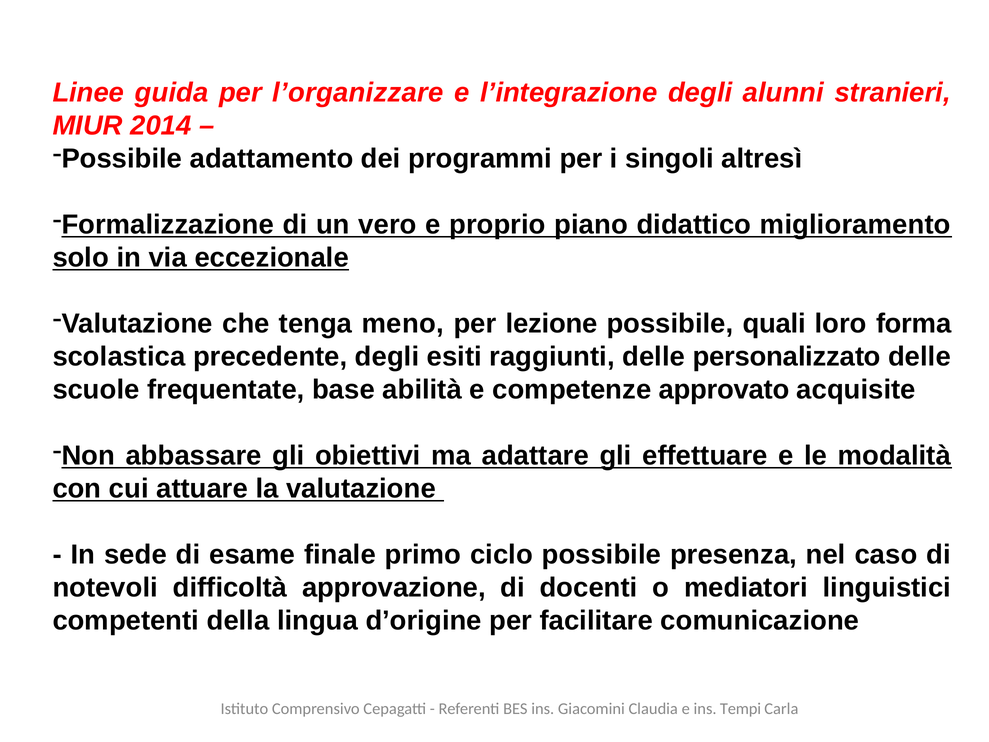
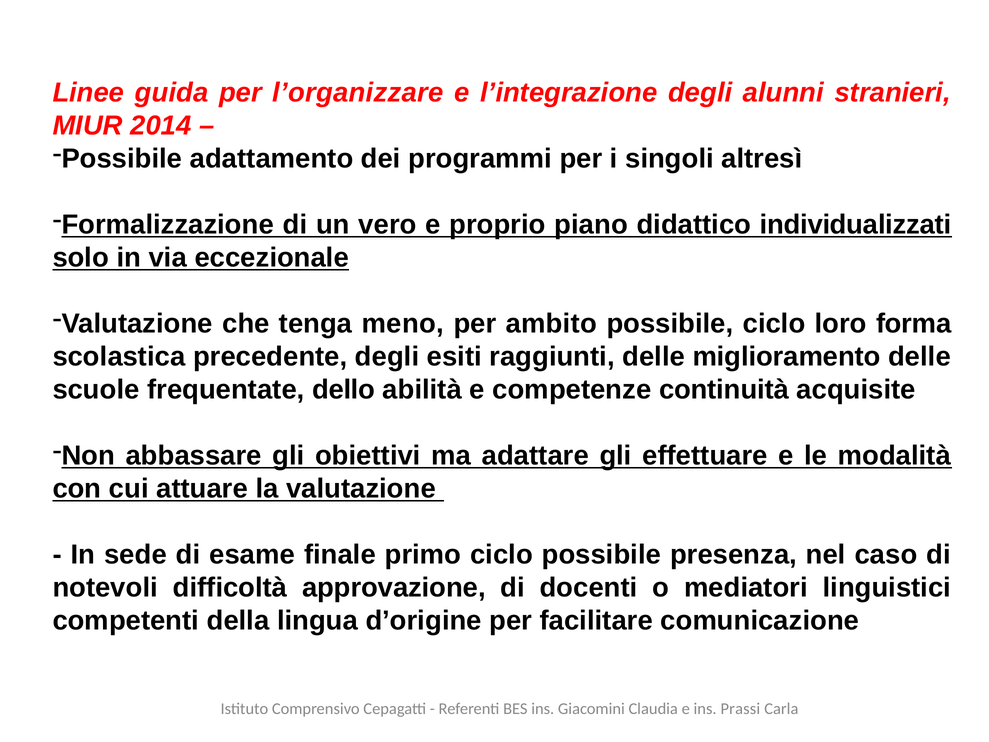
miglioramento: miglioramento -> individualizzati (856, 224)
lezione: lezione -> ambito (551, 323)
possibile quali: quali -> ciclo (774, 323)
personalizzato: personalizzato -> miglioramento (787, 356)
base: base -> dello (344, 389)
approvato: approvato -> continuità (724, 389)
Tempi: Tempi -> Prassi (740, 708)
